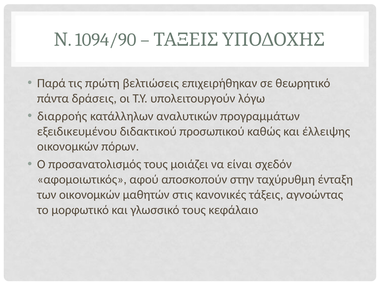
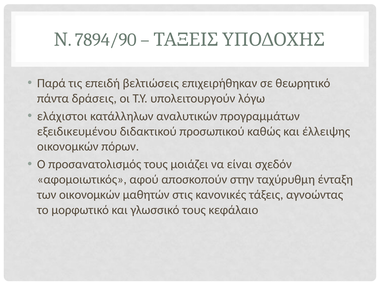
1094/90: 1094/90 -> 7894/90 (106, 40)
πρώτη: πρώτη -> επειδή (102, 83)
διαρροής: διαρροής -> ελάχιστοι (62, 116)
